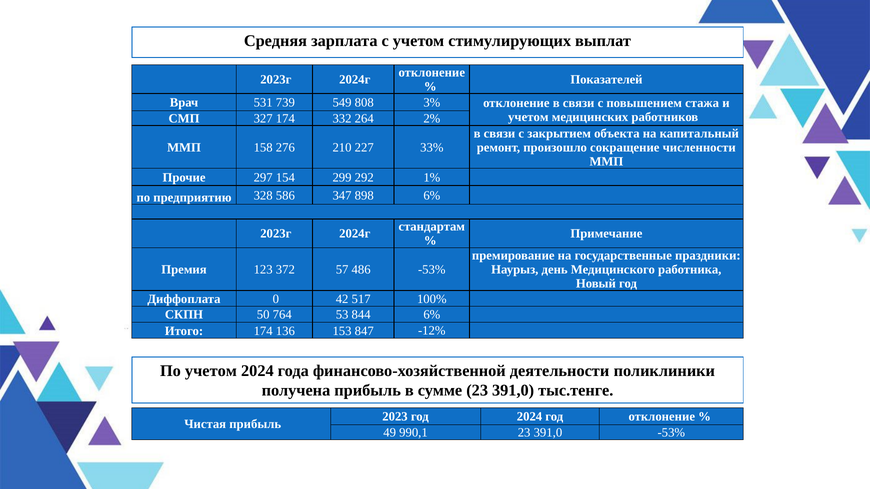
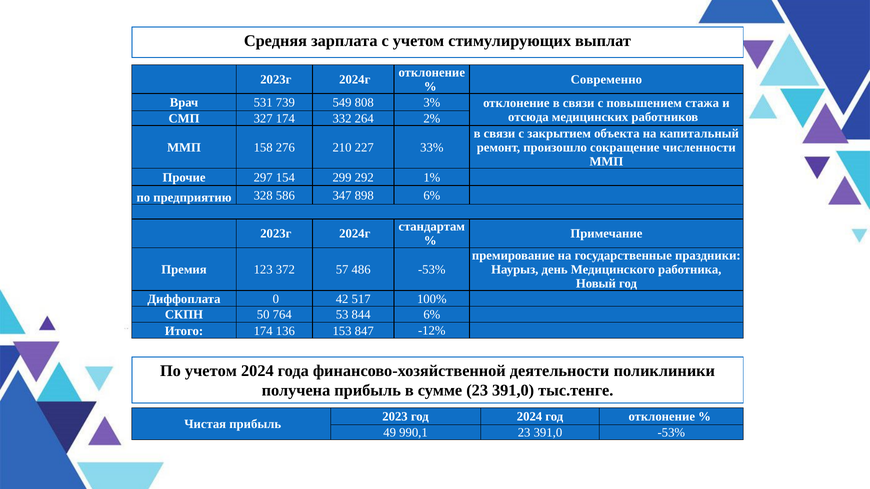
Показателей: Показателей -> Современно (606, 80)
учетом: учетом -> отсюда (528, 117)
